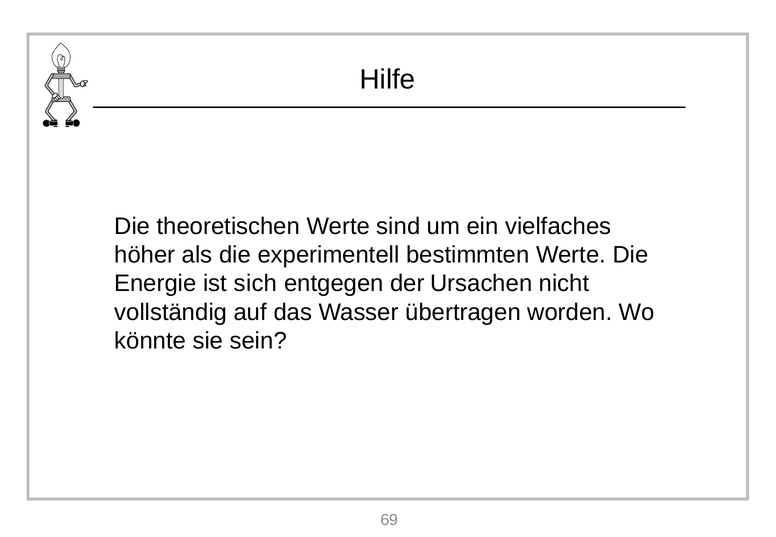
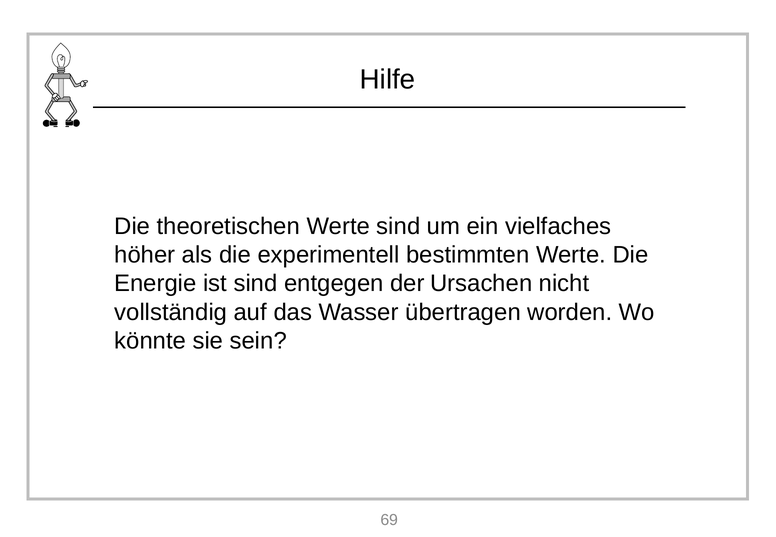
ist sich: sich -> sind (256, 284)
